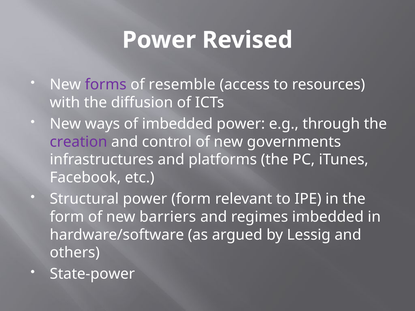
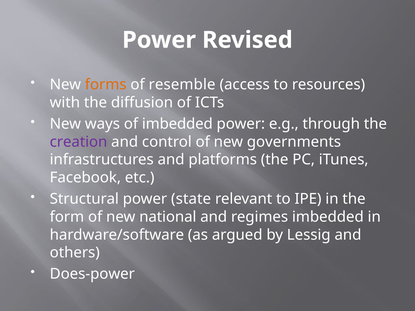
forms colour: purple -> orange (106, 85)
power form: form -> state (191, 199)
barriers: barriers -> national (168, 217)
State-power: State-power -> Does-power (92, 274)
